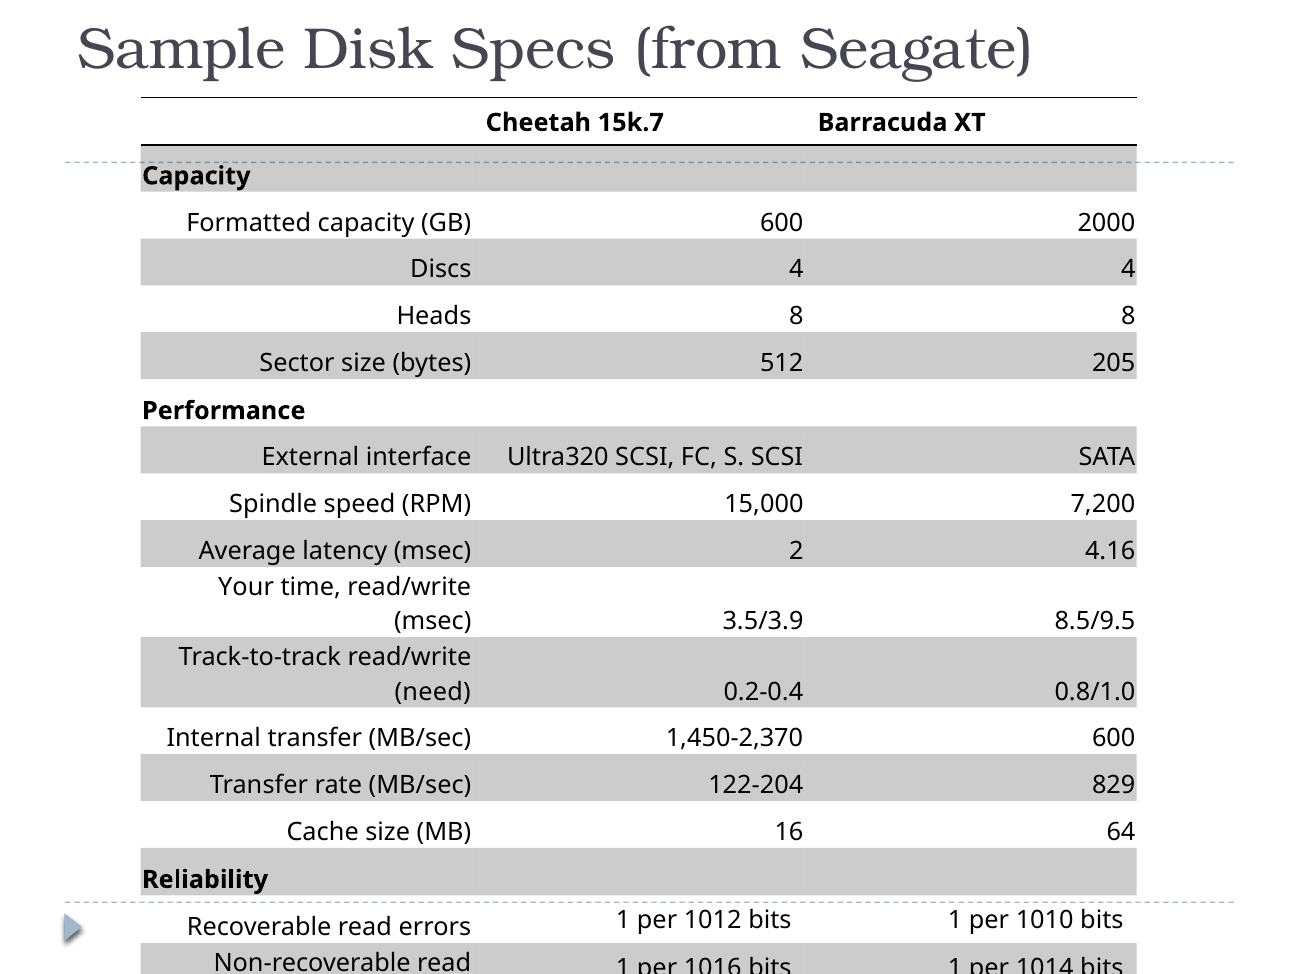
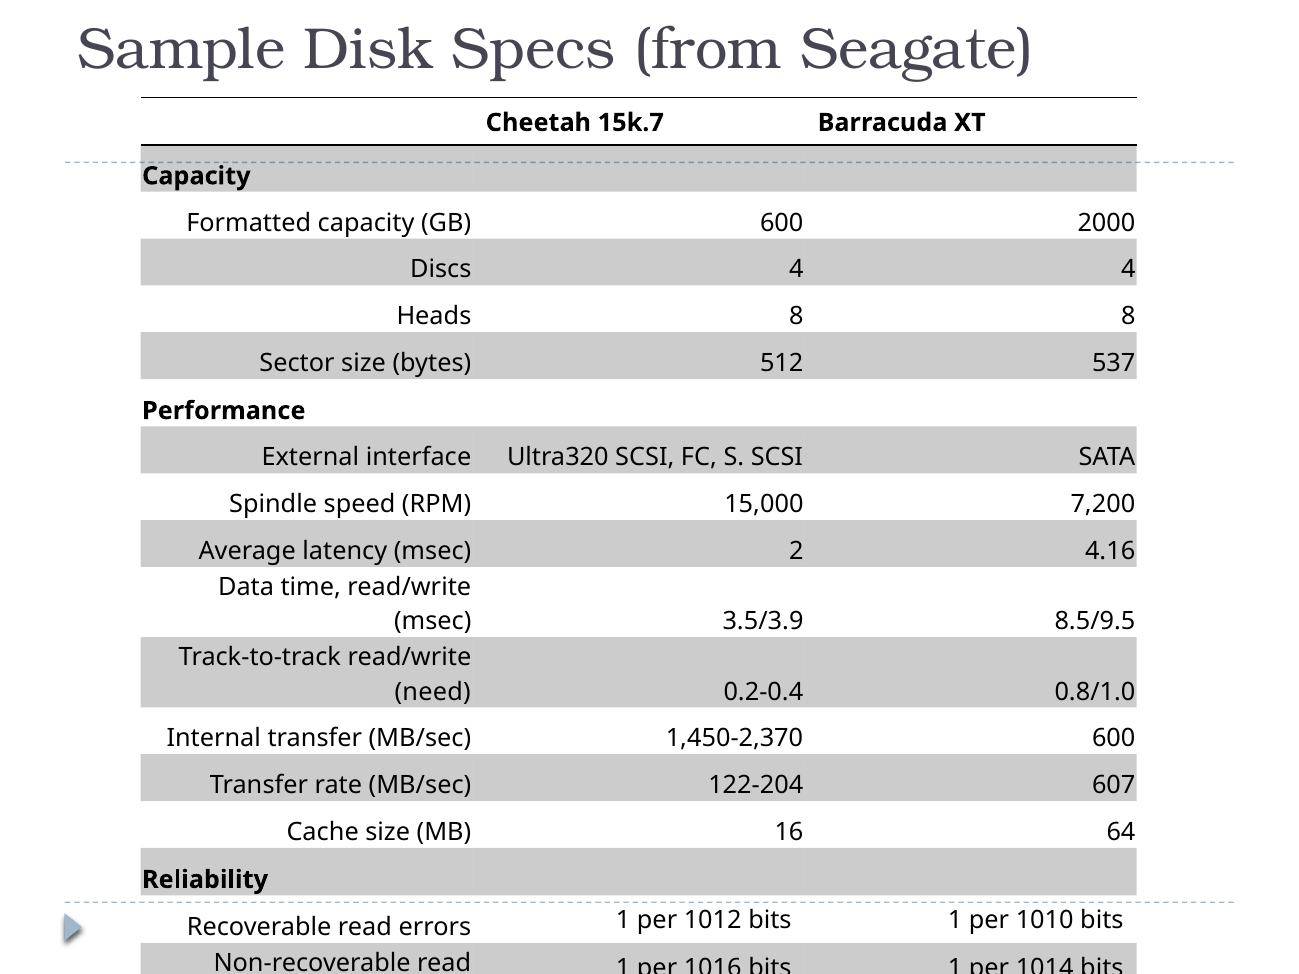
205: 205 -> 537 (1114, 363)
Your: Your -> Data (246, 587)
829: 829 -> 607 (1114, 786)
